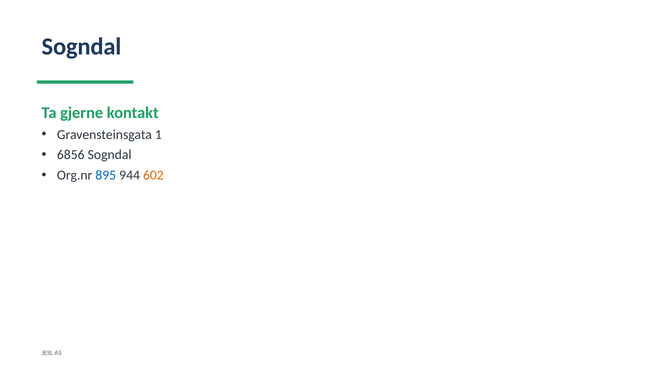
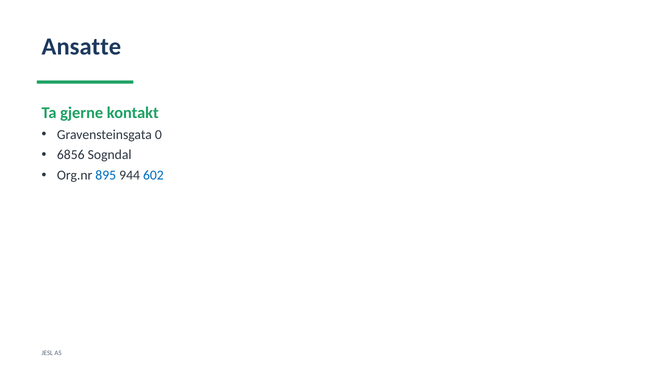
Sogndal: Sogndal -> Ansatte (81, 47)
1: 1 -> 0 (158, 134)
602 colour: orange -> blue (153, 175)
